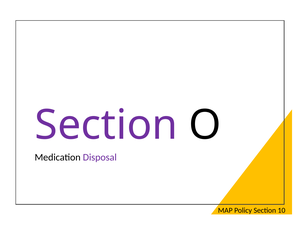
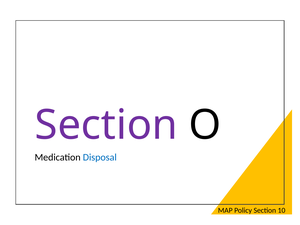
Disposal colour: purple -> blue (100, 157)
